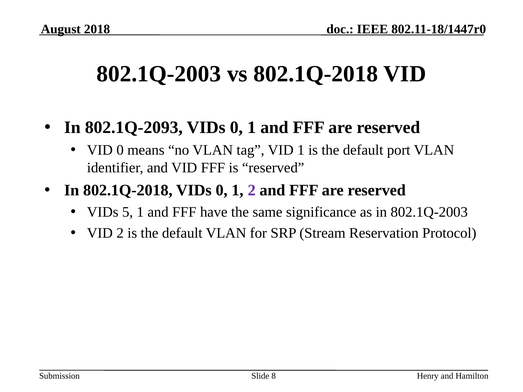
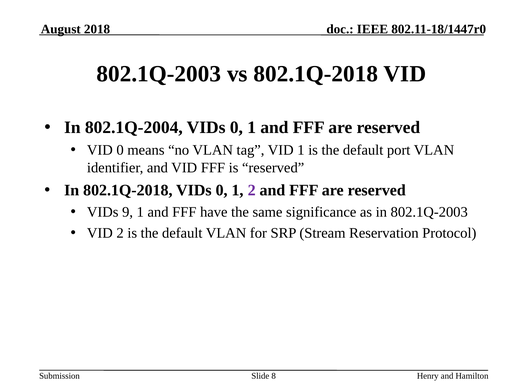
802.1Q-2093: 802.1Q-2093 -> 802.1Q-2004 (134, 128)
5: 5 -> 9 (128, 212)
